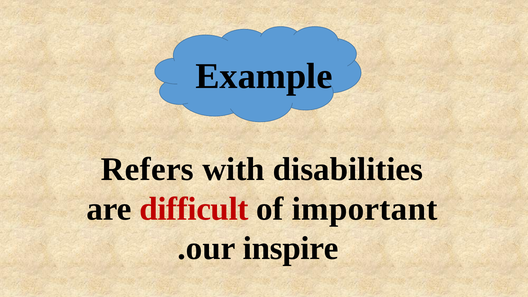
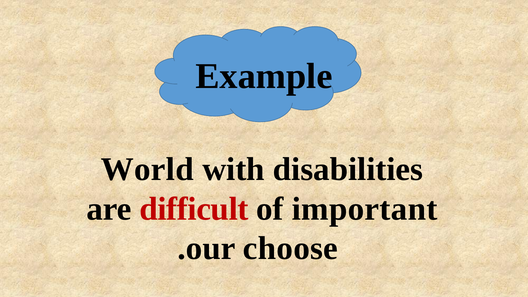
Refers: Refers -> World (147, 169)
inspire: inspire -> choose (290, 248)
